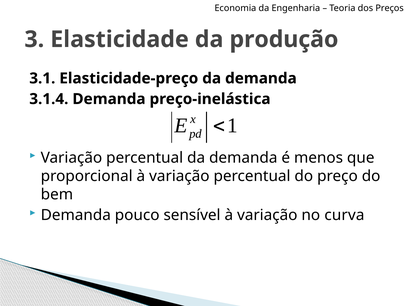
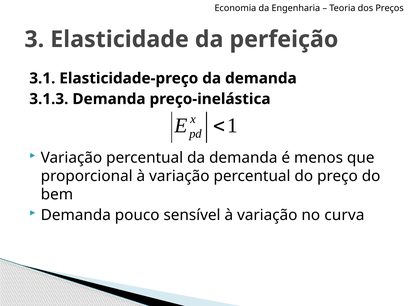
produção: produção -> perfeição (284, 39)
3.1.4: 3.1.4 -> 3.1.3 (49, 99)
